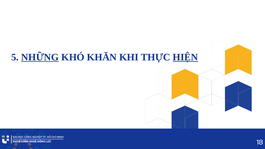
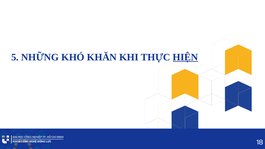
NHỮNG underline: present -> none (40, 57)
